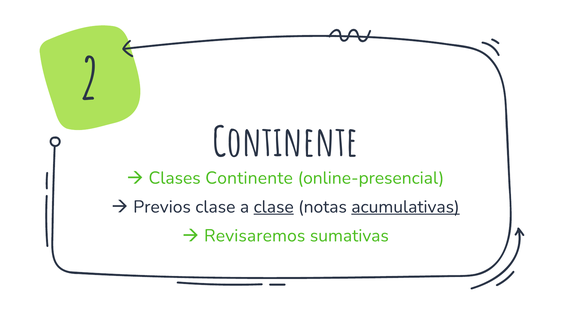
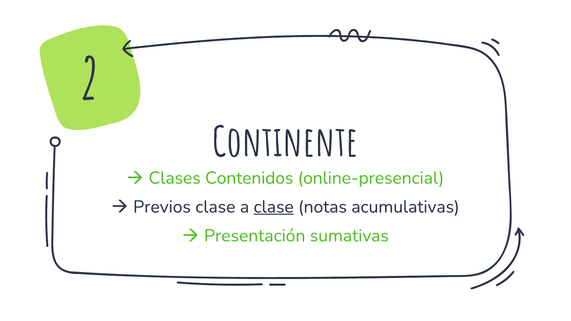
Clases Continente: Continente -> Contenidos (249, 178)
acumulativas underline: present -> none (405, 207)
Revisaremos: Revisaremos -> Presentación (255, 236)
